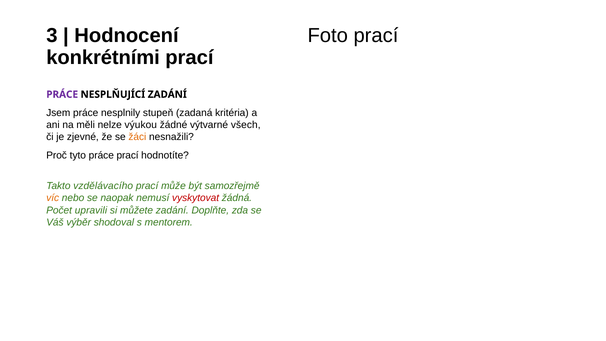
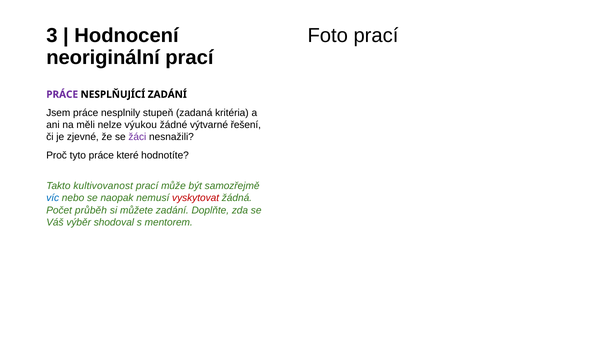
konkrétními: konkrétními -> neoriginální (103, 58)
všech: všech -> řešení (246, 125)
žáci colour: orange -> purple (137, 137)
práce prací: prací -> které (128, 155)
vzdělávacího: vzdělávacího -> kultivovanost (103, 186)
víc colour: orange -> blue (53, 198)
upravili: upravili -> průběh (91, 210)
